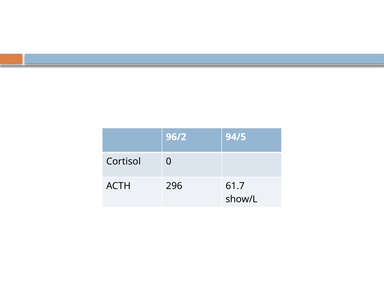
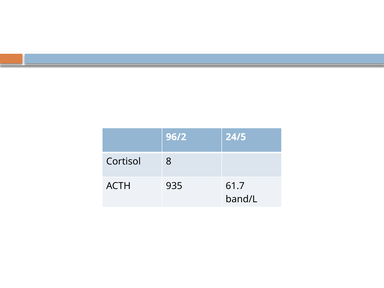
94/5: 94/5 -> 24/5 (236, 137)
0: 0 -> 8 (169, 162)
296: 296 -> 935 (174, 186)
show/L: show/L -> band/L (241, 199)
